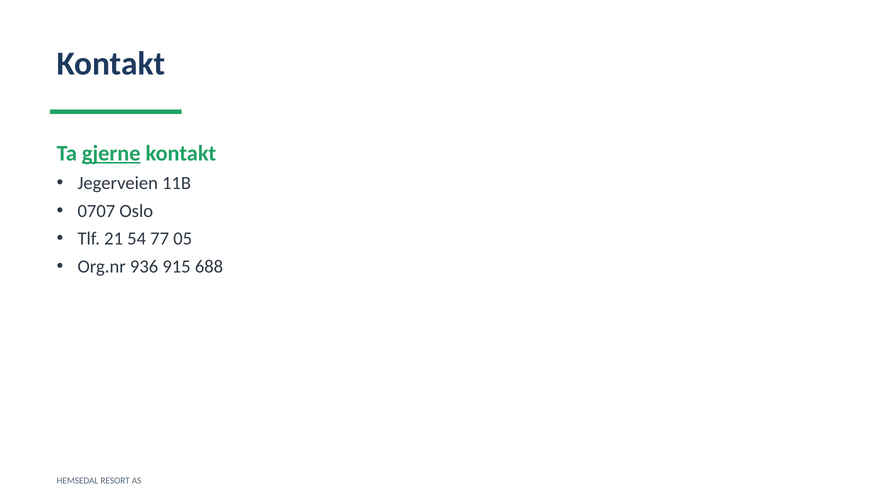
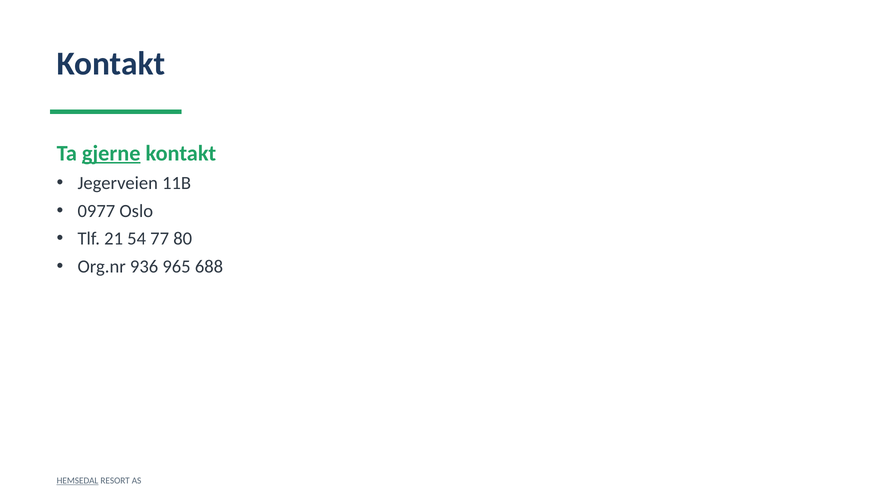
0707: 0707 -> 0977 (96, 211)
05: 05 -> 80 (183, 239)
915: 915 -> 965 (177, 267)
HEMSEDAL underline: none -> present (78, 481)
